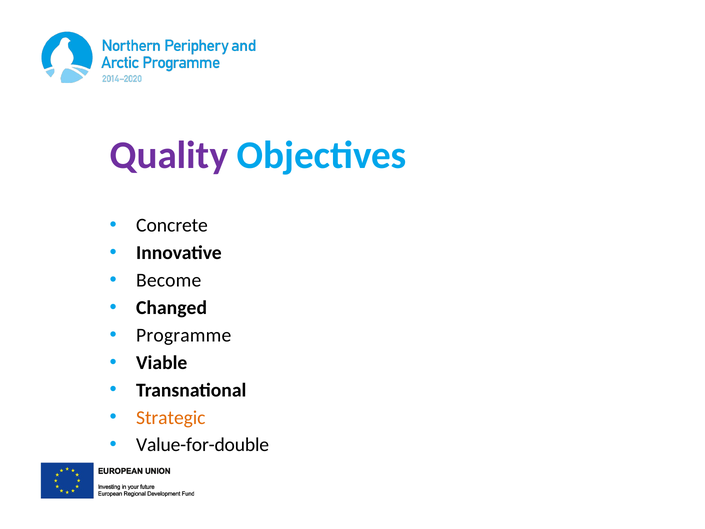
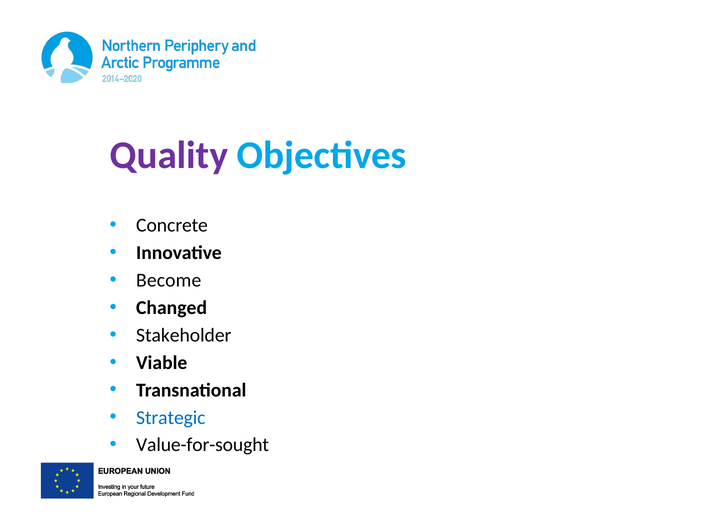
Programme: Programme -> Stakeholder (184, 335)
Strategic colour: orange -> blue (171, 417)
Value-for-double: Value-for-double -> Value-for-sought (203, 445)
